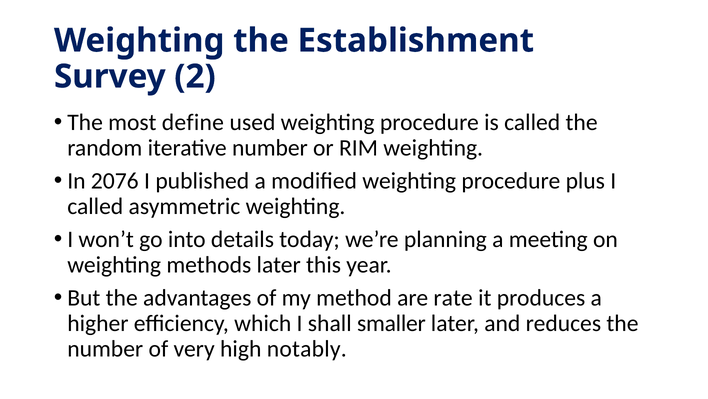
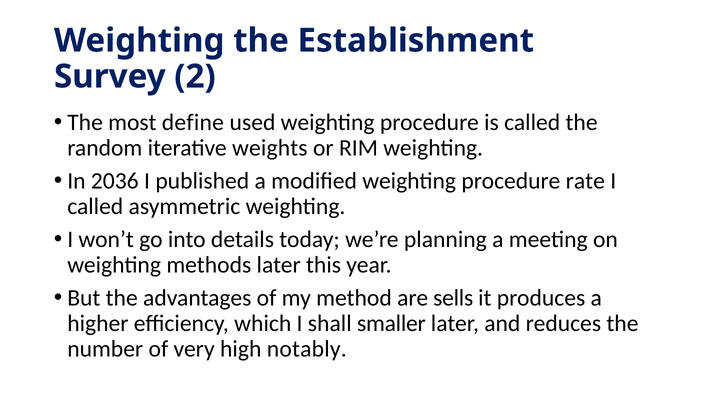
iterative number: number -> weights (270, 148)
2076: 2076 -> 2036 (115, 181)
plus: plus -> rate (585, 181)
rate: rate -> sells (453, 297)
